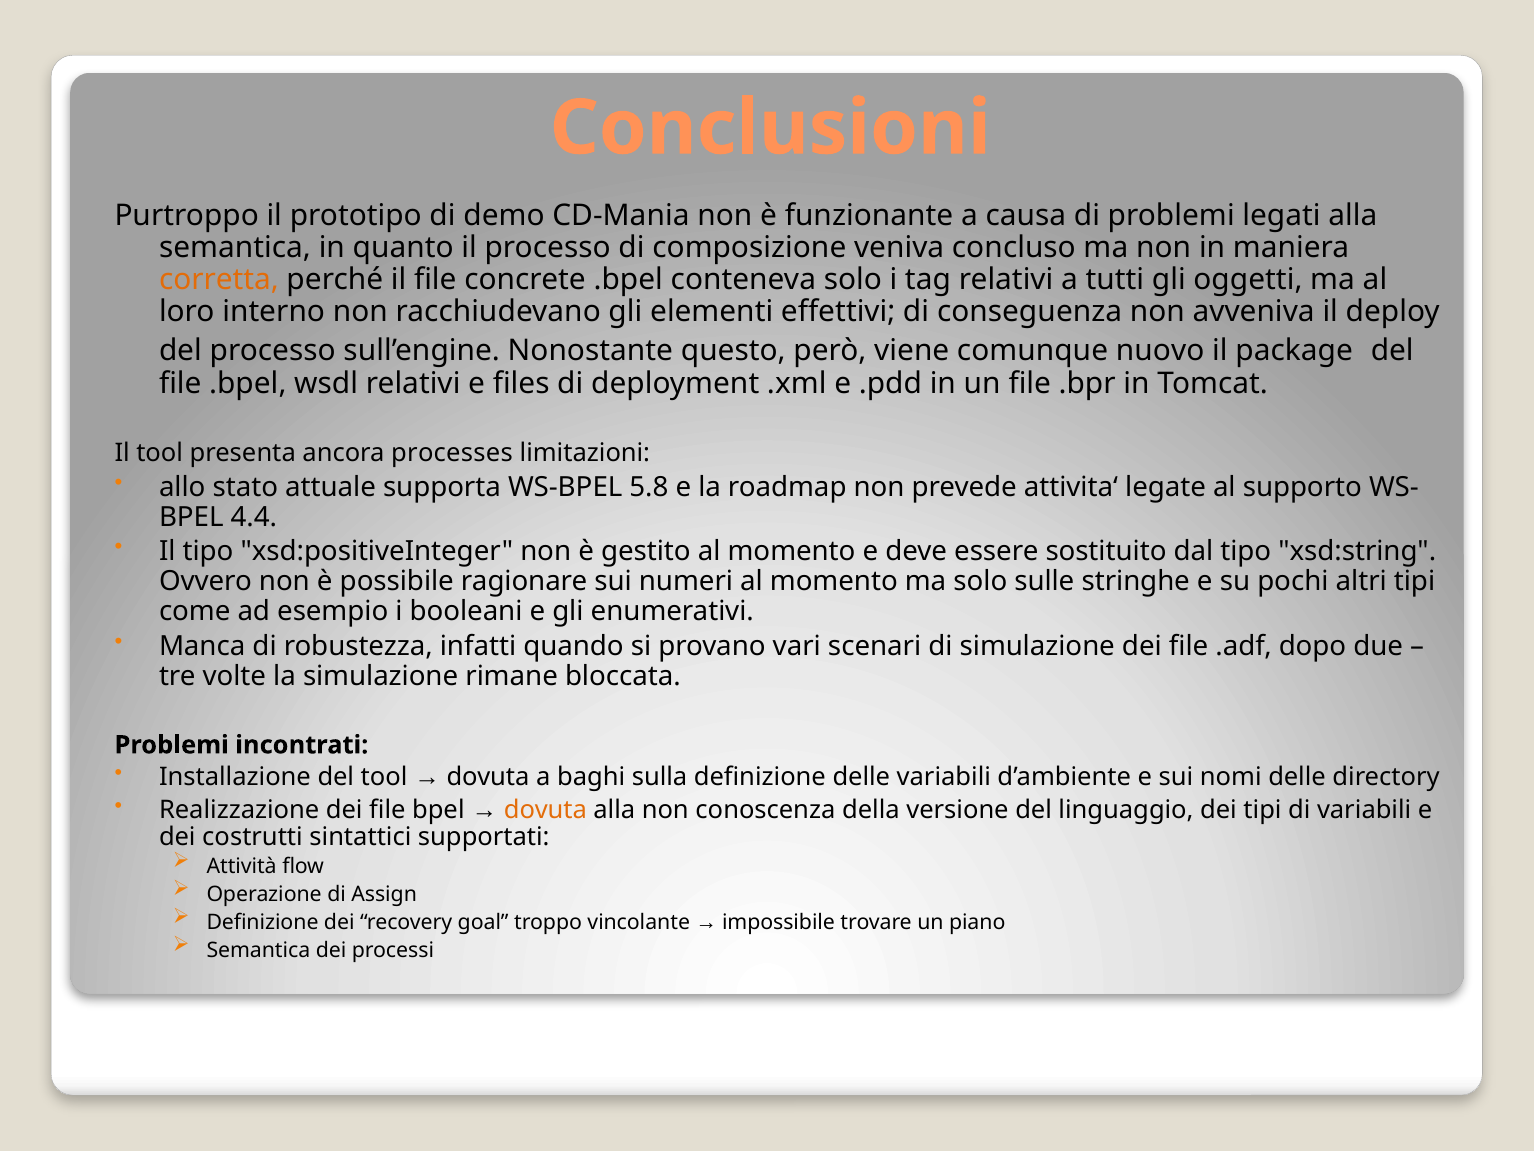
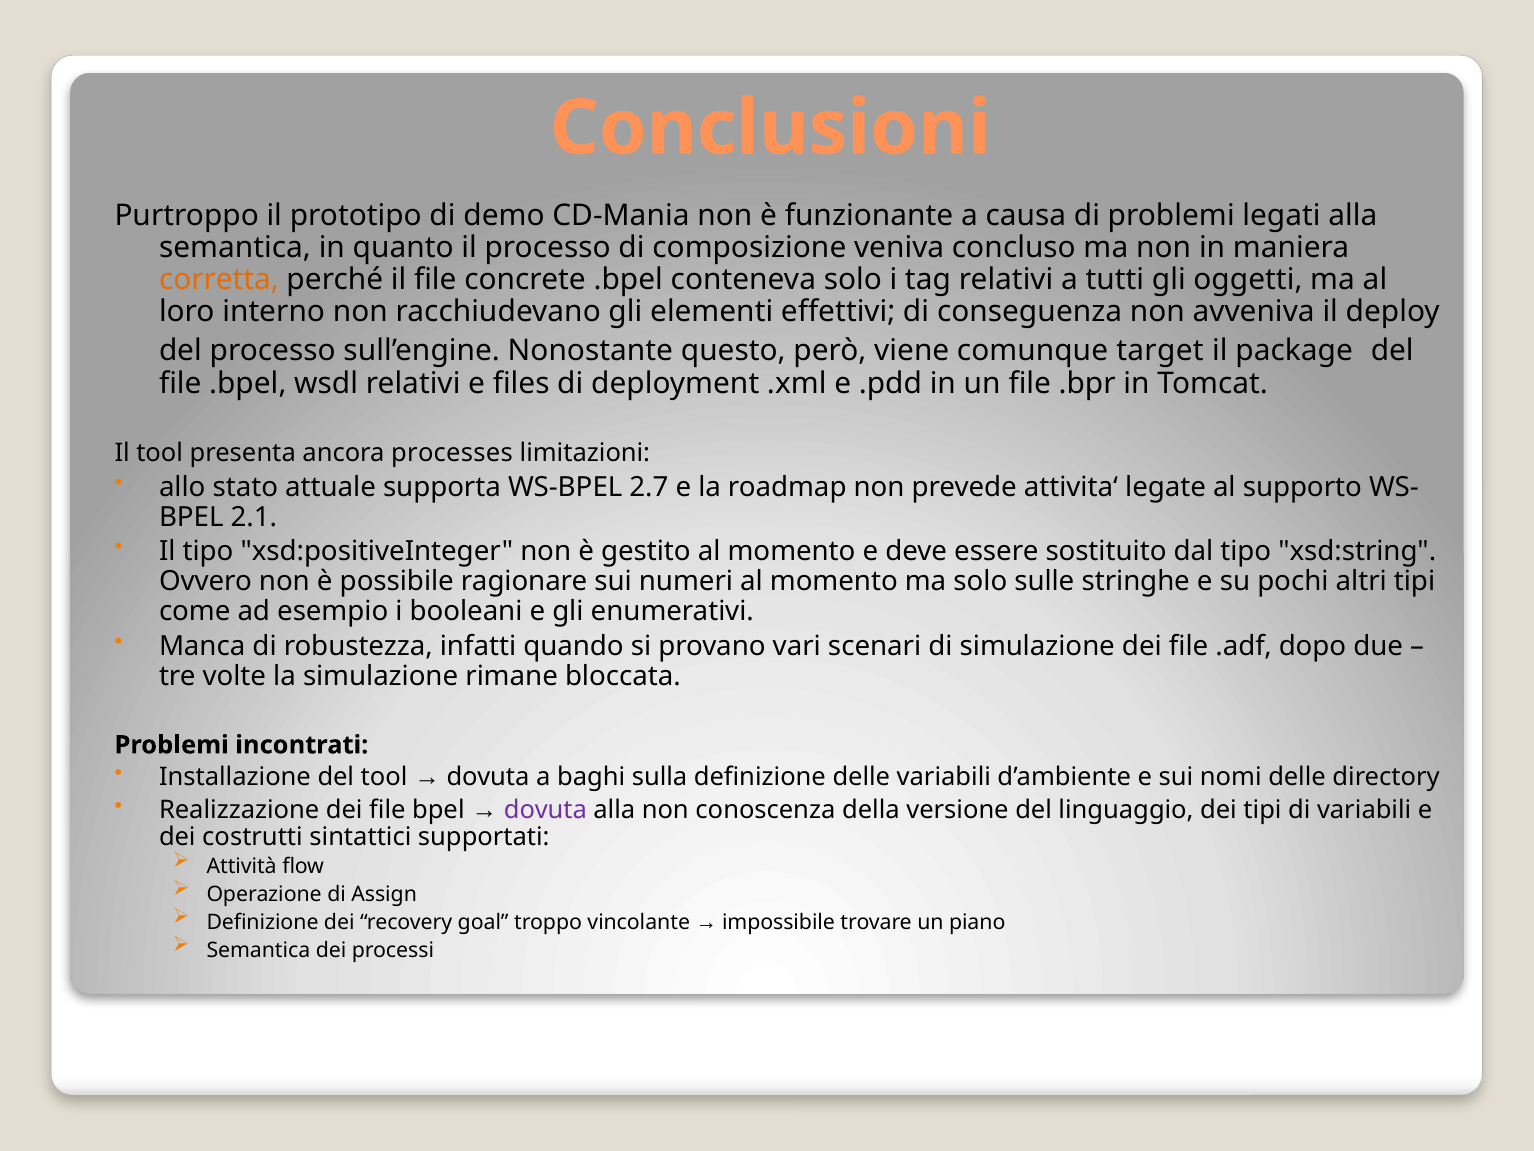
nuovo: nuovo -> target (1160, 351)
5.8: 5.8 -> 2.7 (649, 487)
4.4: 4.4 -> 2.1 (254, 517)
dovuta colour: orange -> purple (545, 809)
